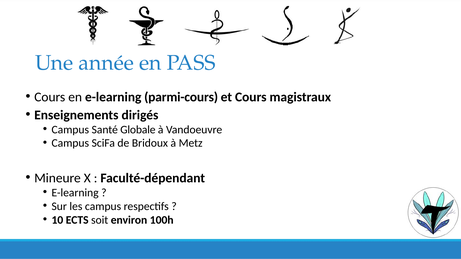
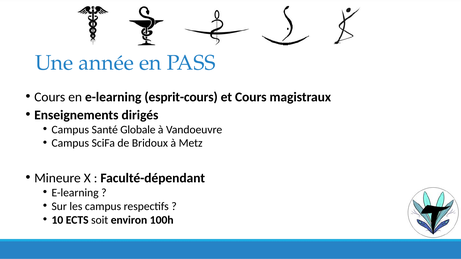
parmi-cours: parmi-cours -> esprit-cours (181, 97)
